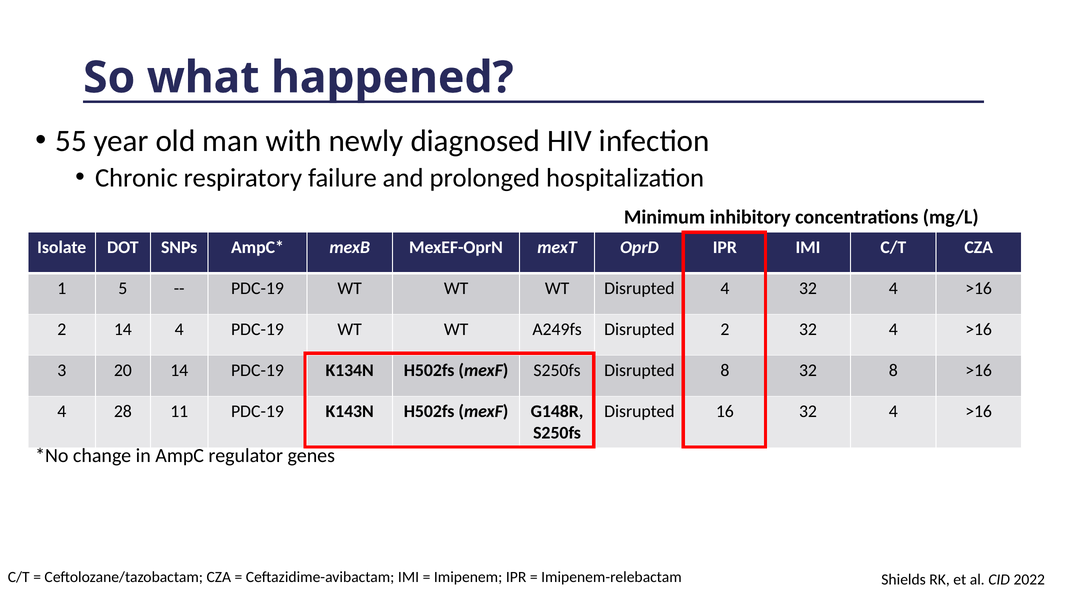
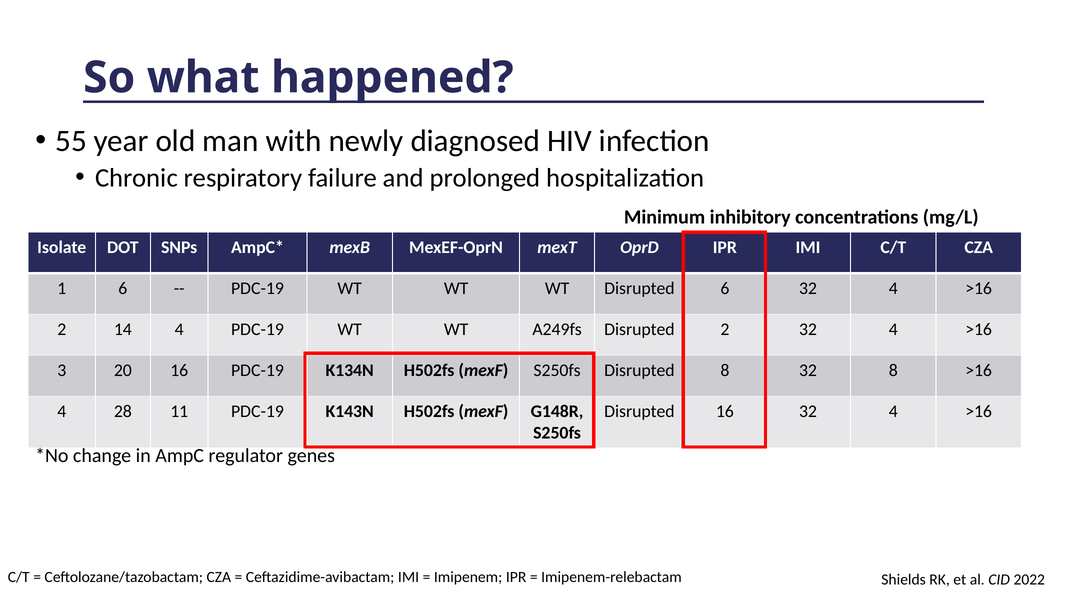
1 5: 5 -> 6 (123, 288)
Disrupted 4: 4 -> 6 (725, 288)
20 14: 14 -> 16 (179, 370)
